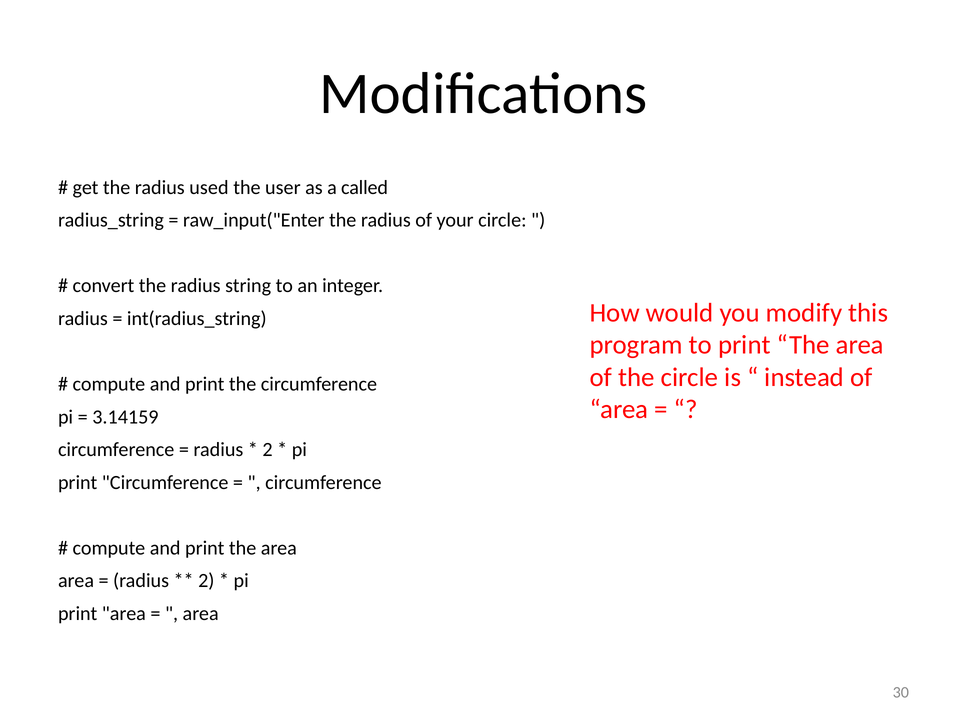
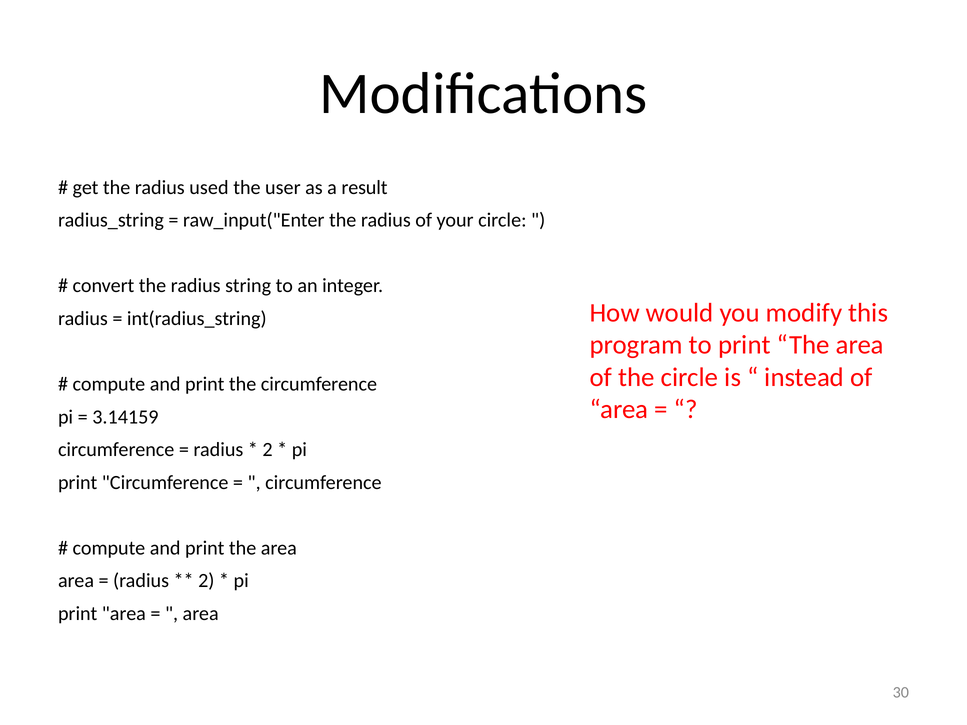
called: called -> result (364, 188)
